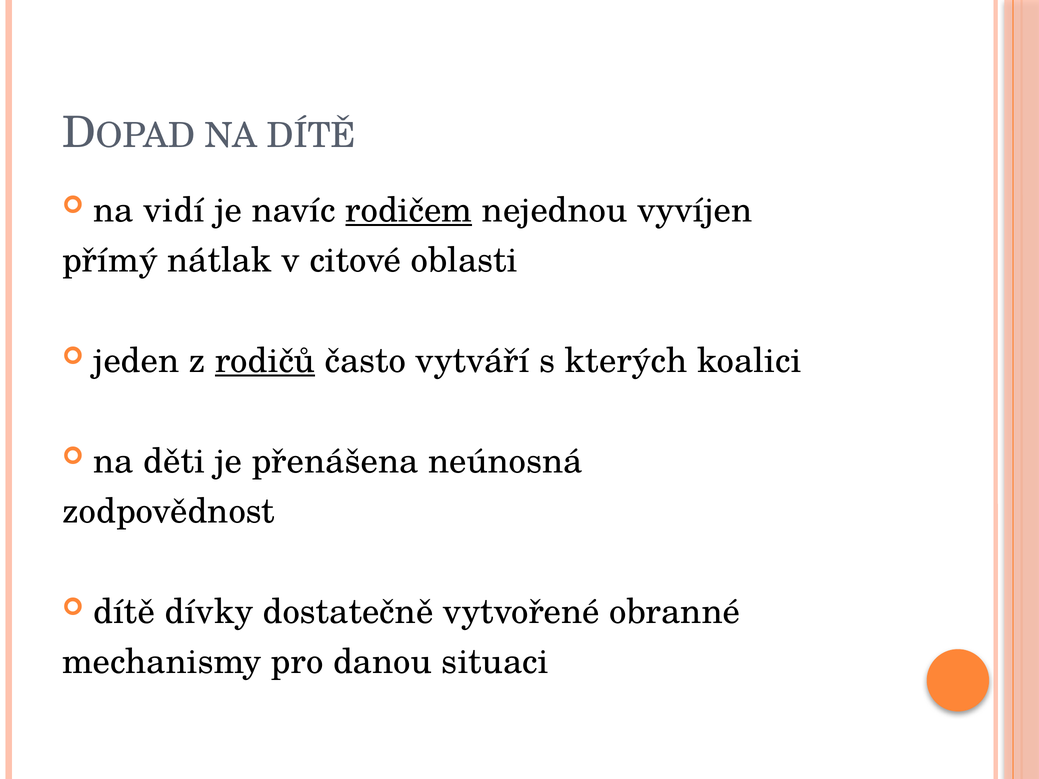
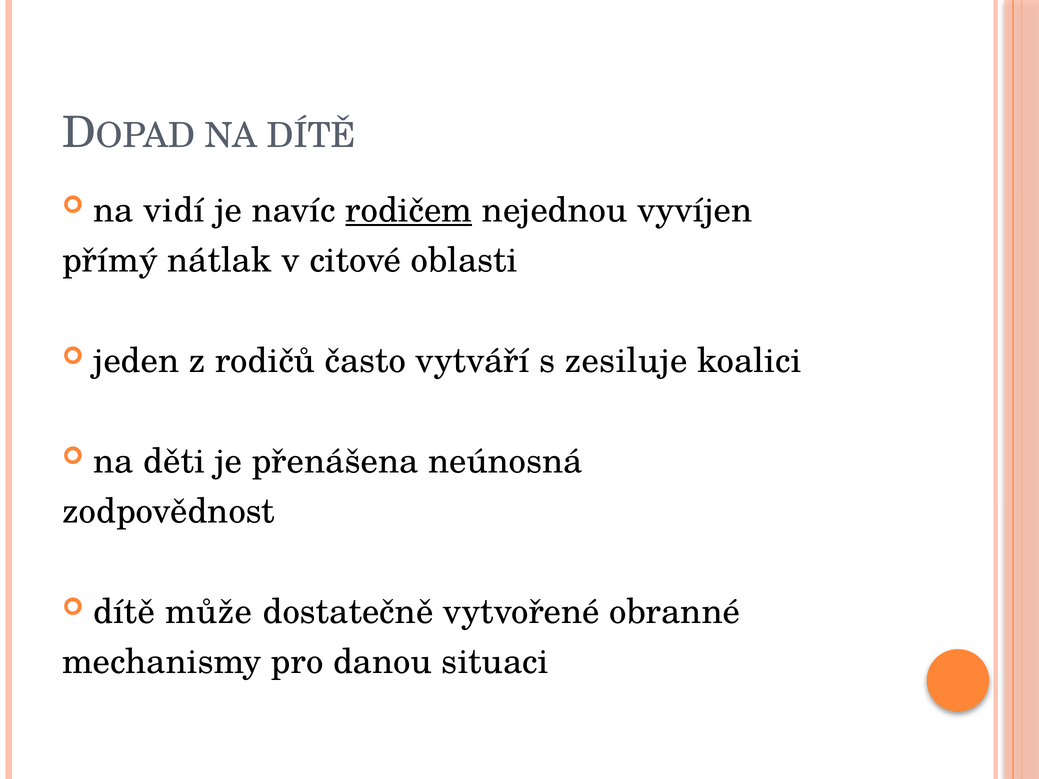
rodičů underline: present -> none (265, 361)
kterých: kterých -> zesiluje (626, 361)
dívky: dívky -> může (209, 612)
